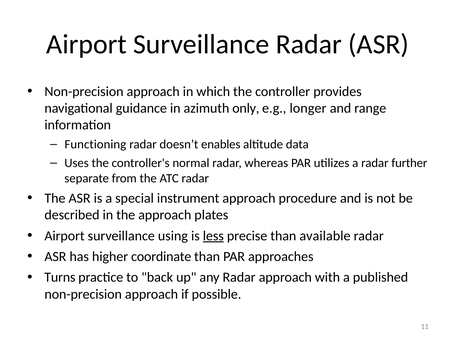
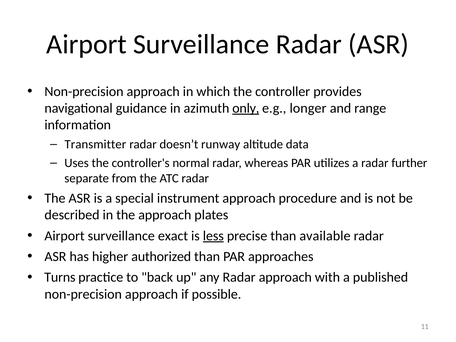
only underline: none -> present (246, 108)
Functioning: Functioning -> Transmitter (95, 144)
enables: enables -> runway (221, 144)
using: using -> exact (173, 236)
coordinate: coordinate -> authorized (161, 257)
